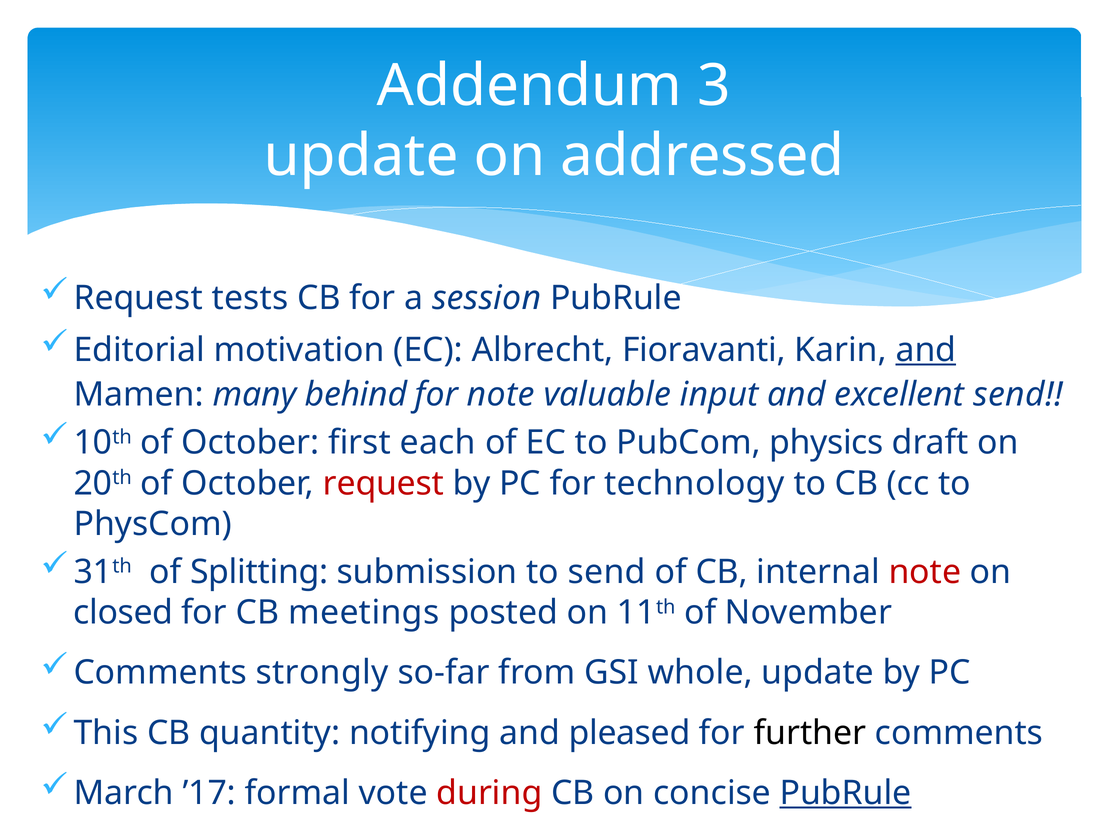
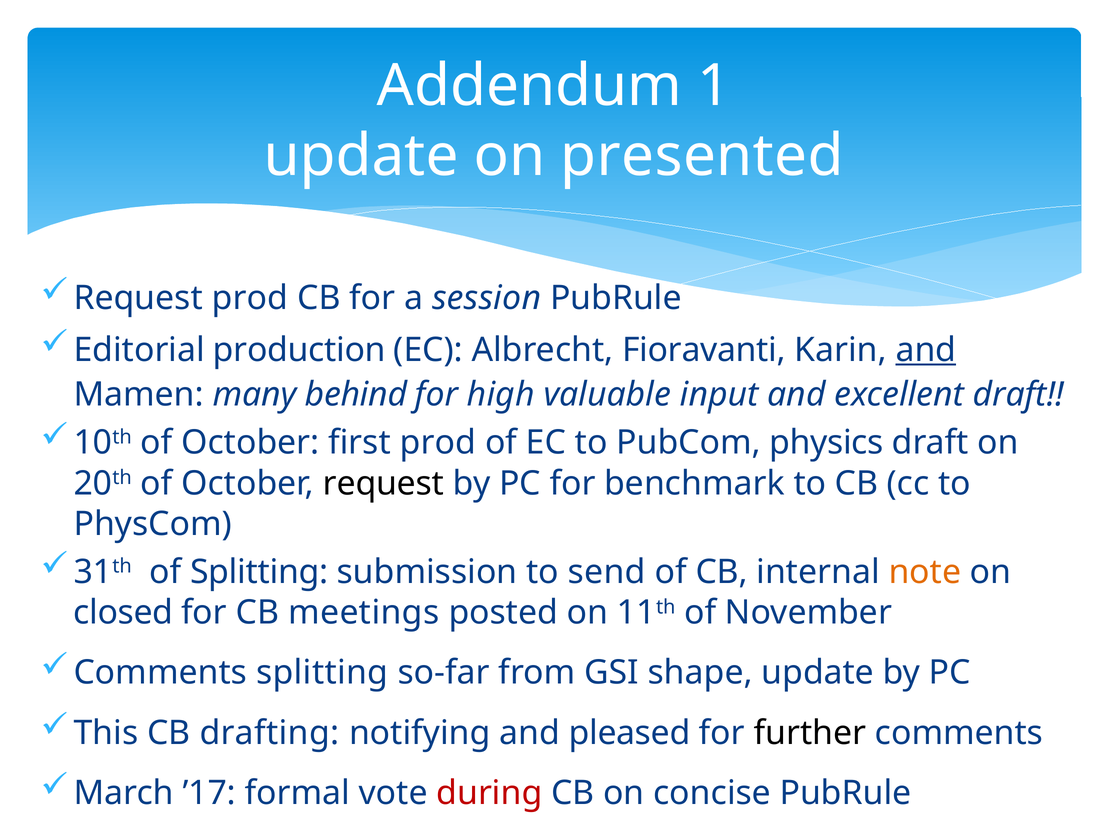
3: 3 -> 1 (714, 86)
addressed: addressed -> presented (702, 156)
Request tests: tests -> prod (250, 298)
motivation: motivation -> production (299, 350)
for note: note -> high (501, 395)
excellent send: send -> draft (1018, 395)
first each: each -> prod (438, 443)
request colour: red -> black (384, 483)
technology: technology -> benchmark (694, 483)
note colour: red -> orange (925, 572)
Comments strongly: strongly -> splitting (322, 673)
whole: whole -> shape (700, 673)
quantity: quantity -> drafting (269, 733)
PubRule underline: present -> none (845, 793)
